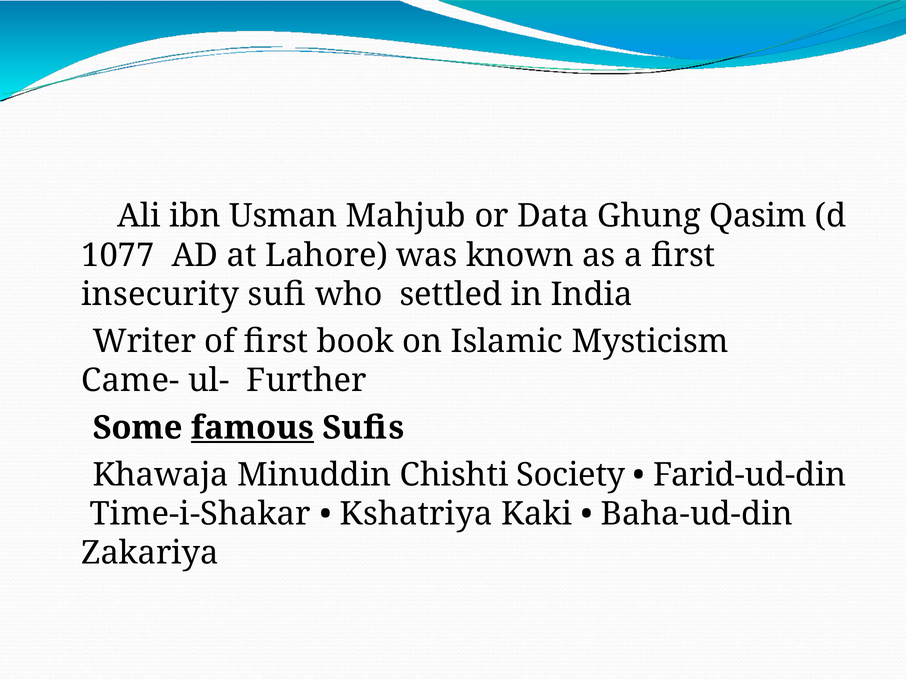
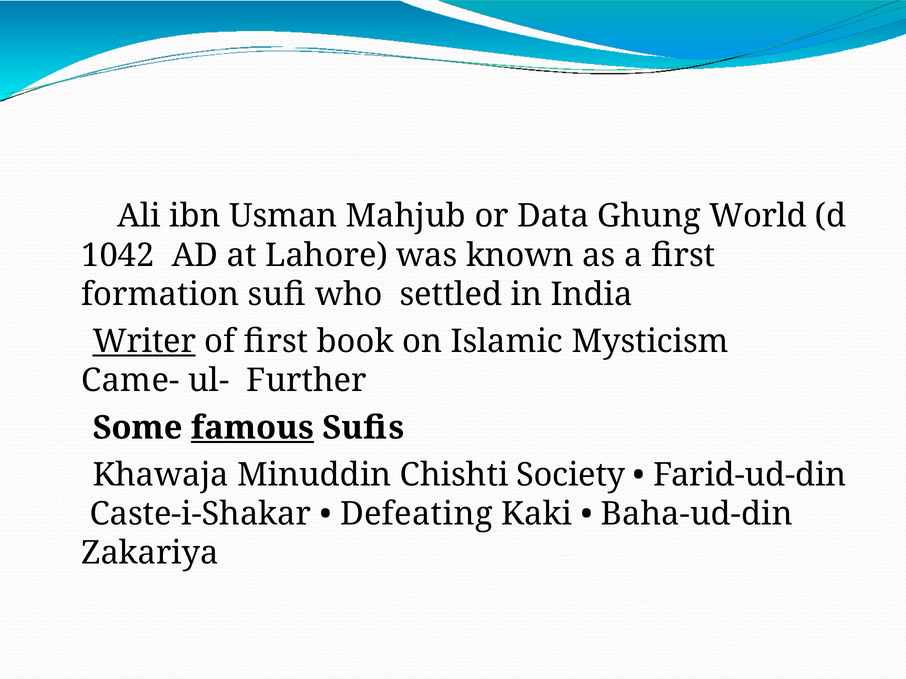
Qasim: Qasim -> World (758, 216)
1077: 1077 -> 1042 (118, 255)
insecurity: insecurity -> formation (160, 295)
Writer underline: none -> present (144, 342)
Time-i-Shakar: Time-i-Shakar -> Caste-i-Shakar (200, 514)
Kshatriya: Kshatriya -> Defeating (416, 514)
